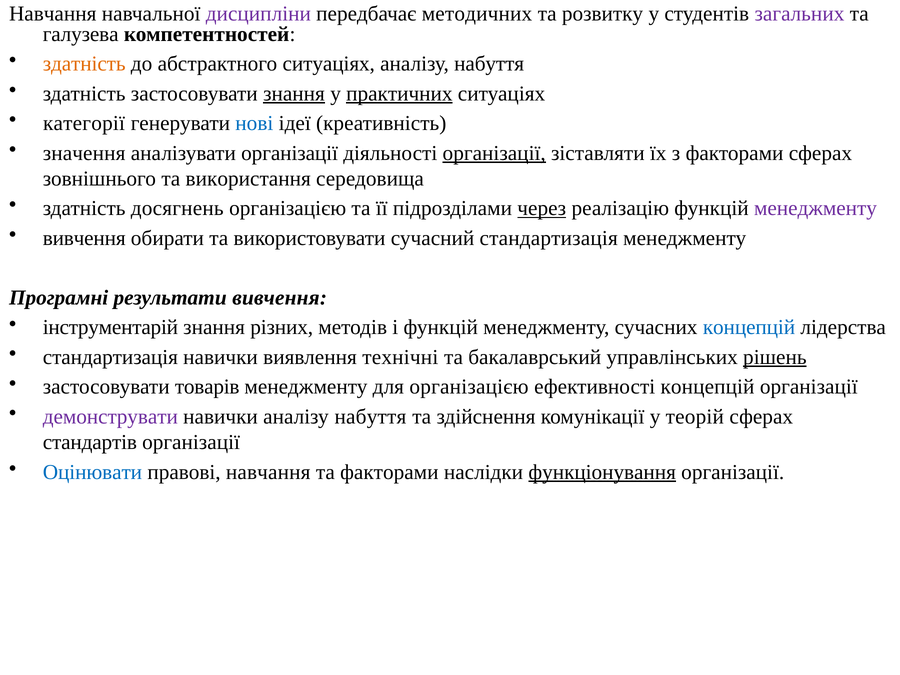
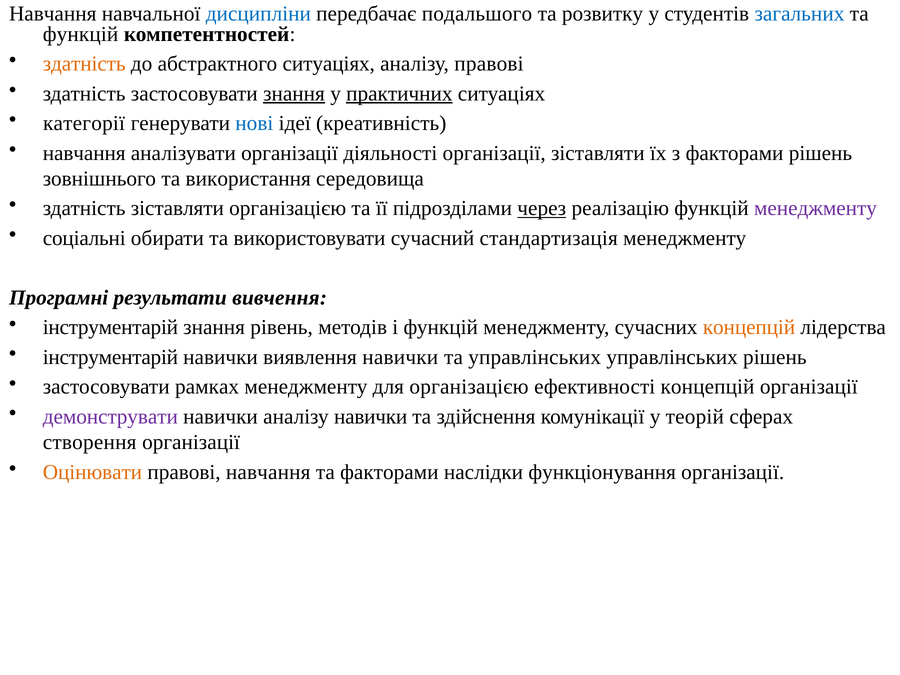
дисципліни colour: purple -> blue (258, 14)
методичних: методичних -> подальшого (477, 14)
загальних colour: purple -> blue (799, 14)
галузева: галузева -> функцій (81, 34)
набуття: набуття -> правові (489, 64)
значення: значення -> навчання (84, 153)
організації underline: present -> none (494, 153)
факторами сферах: сферах -> рішень (820, 153)
здатність досягнень: досягнень -> зіставляти (177, 208)
вивчення: вивчення -> соціальні (84, 238)
різних: різних -> рівень (282, 327)
концепцій colour: blue -> orange (749, 327)
стандартизація: стандартизація -> інструментарій (110, 357)
виявлення технічні: технічні -> навички (400, 357)
та бакалаврський: бакалаврський -> управлінських (535, 357)
рішень underline: present -> none (775, 357)
товарів: товарів -> рамках (207, 387)
навички аналізу набуття: набуття -> навички (371, 417)
стандартів: стандартів -> створення (90, 442)
Оцінювати colour: blue -> orange (92, 472)
функціонування underline: present -> none (602, 472)
